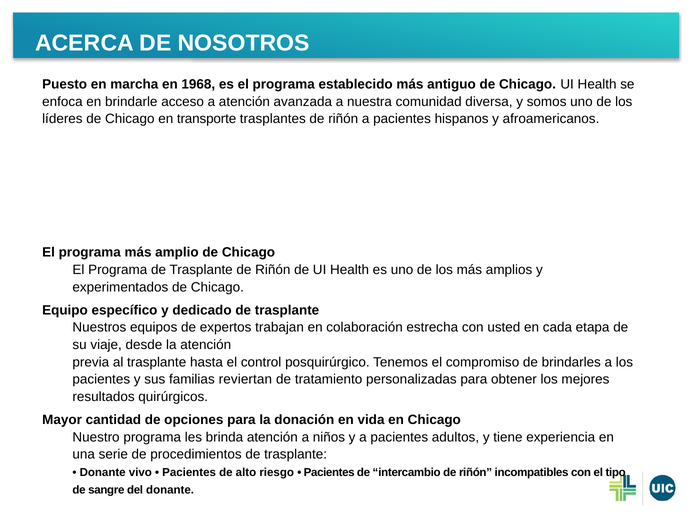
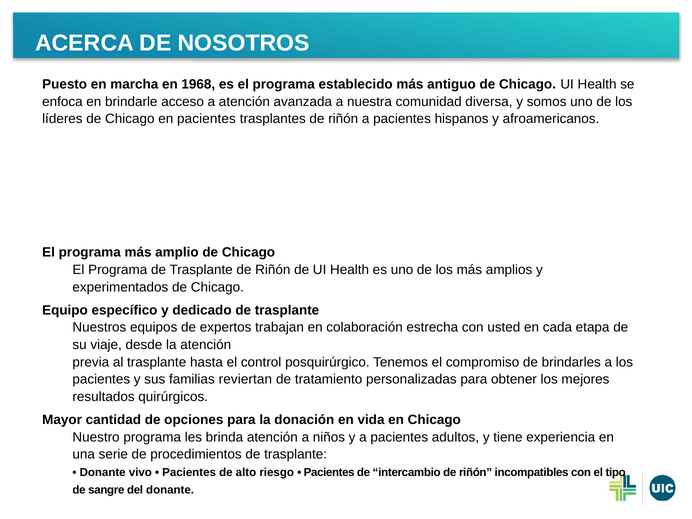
en transporte: transporte -> pacientes (206, 119)
